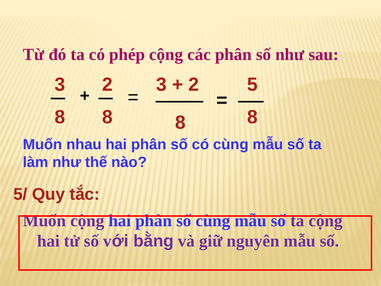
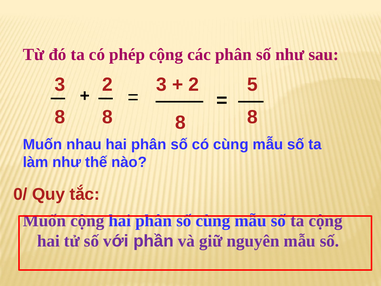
5/: 5/ -> 0/ (20, 194)
bằng: bằng -> phần (153, 241)
